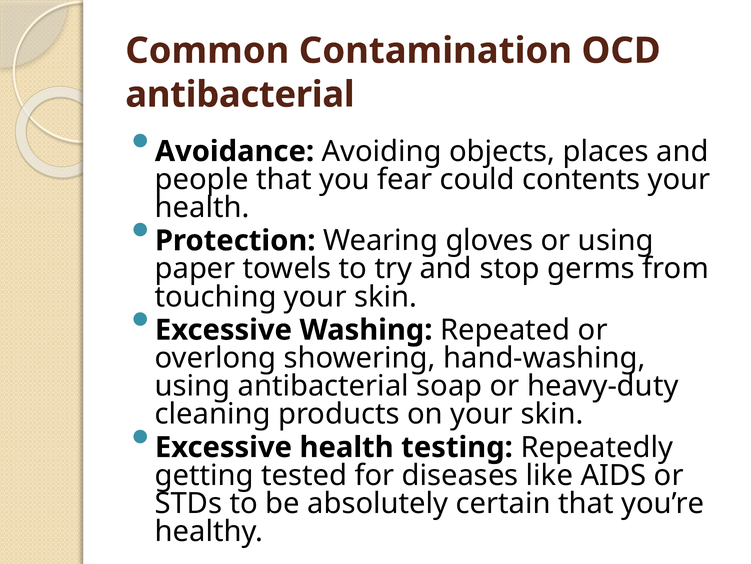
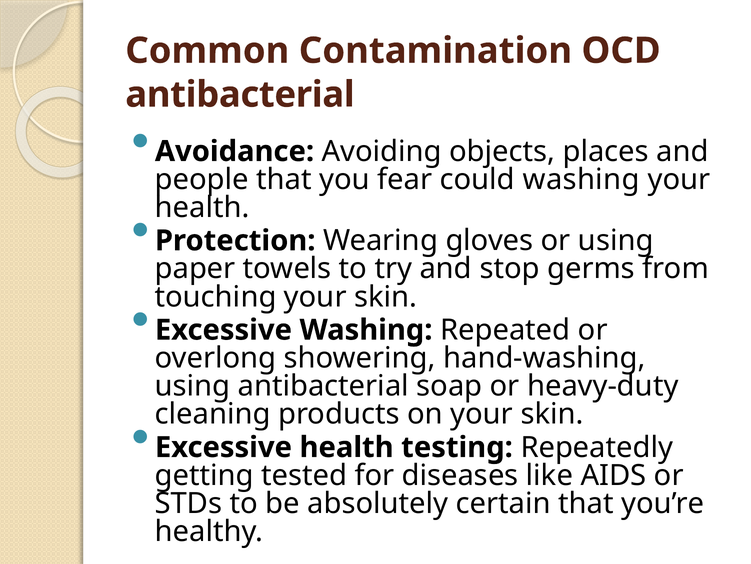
could contents: contents -> washing (581, 179)
